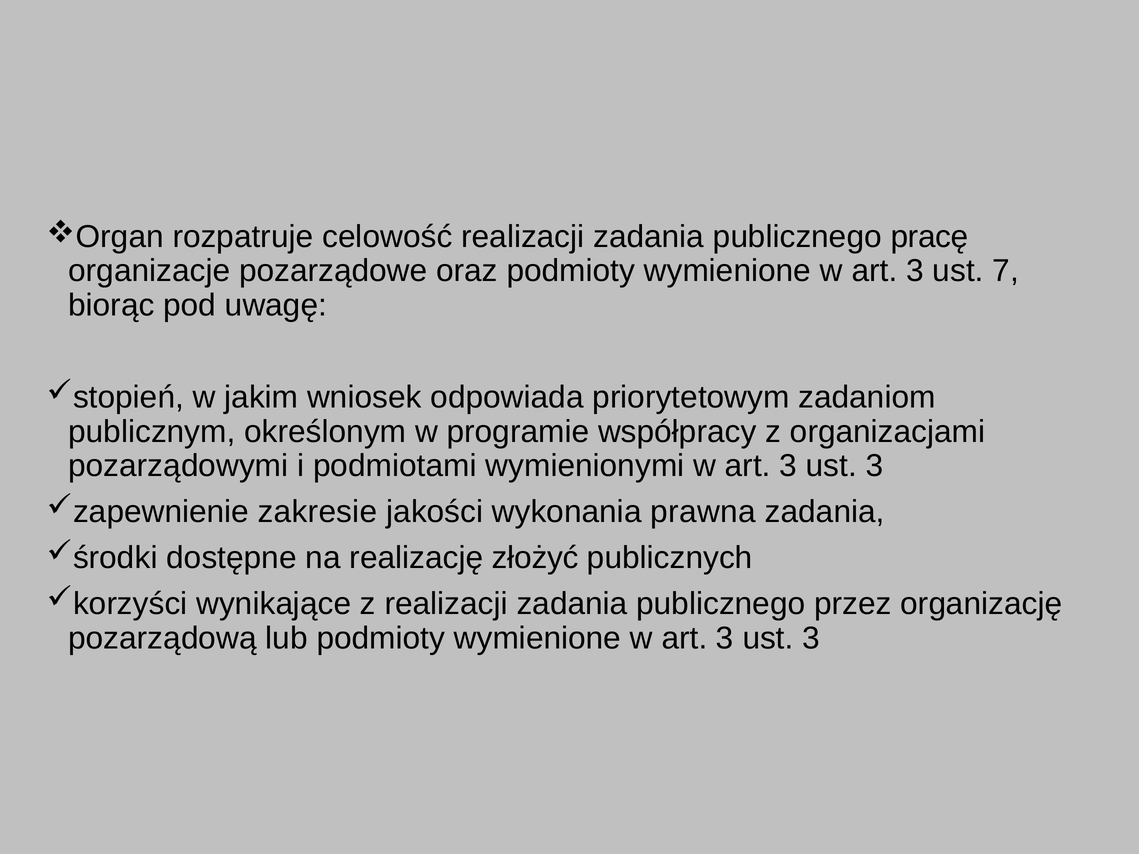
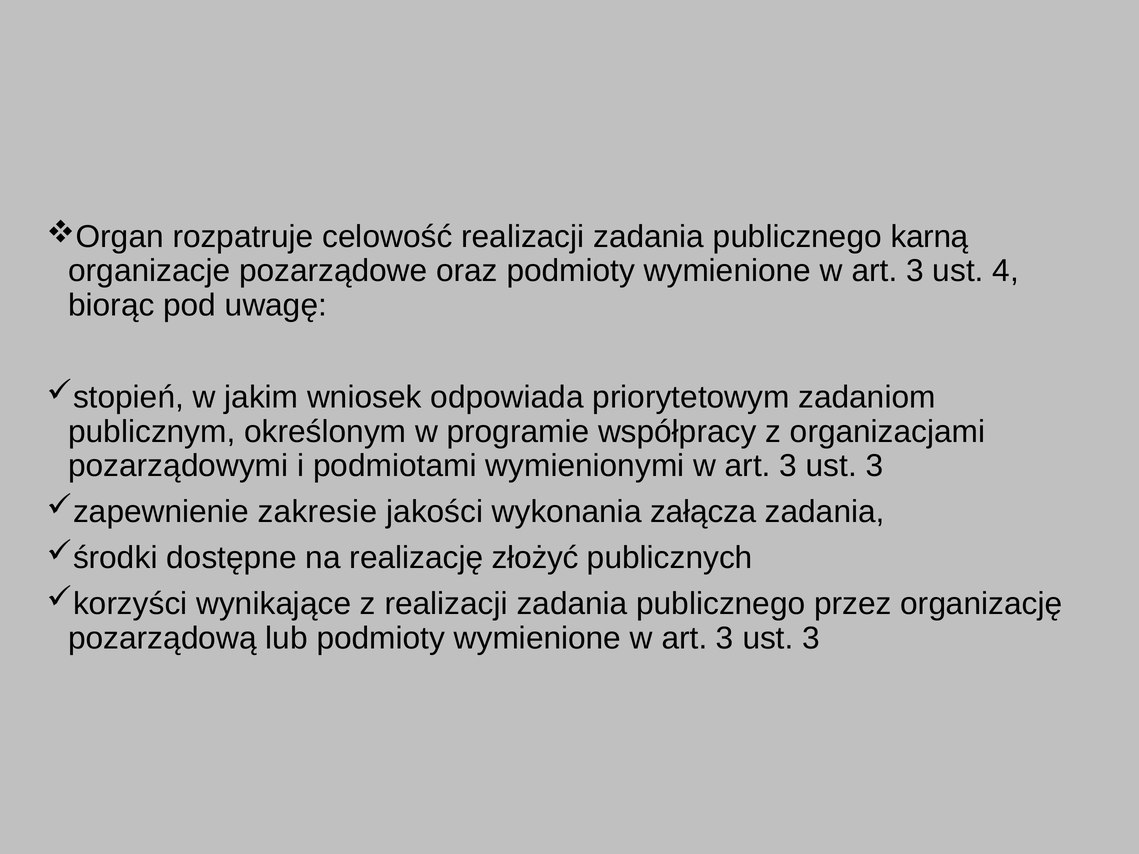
pracę: pracę -> karną (929, 237)
7: 7 -> 4 (1006, 271)
prawna: prawna -> załącza (703, 512)
